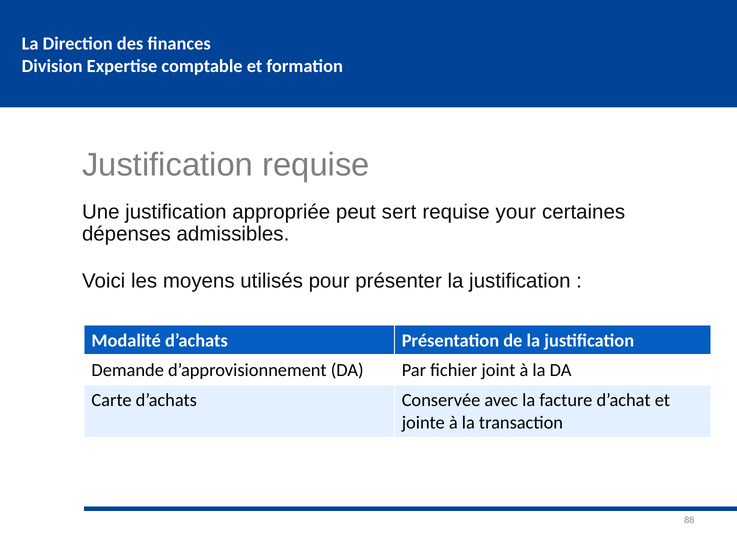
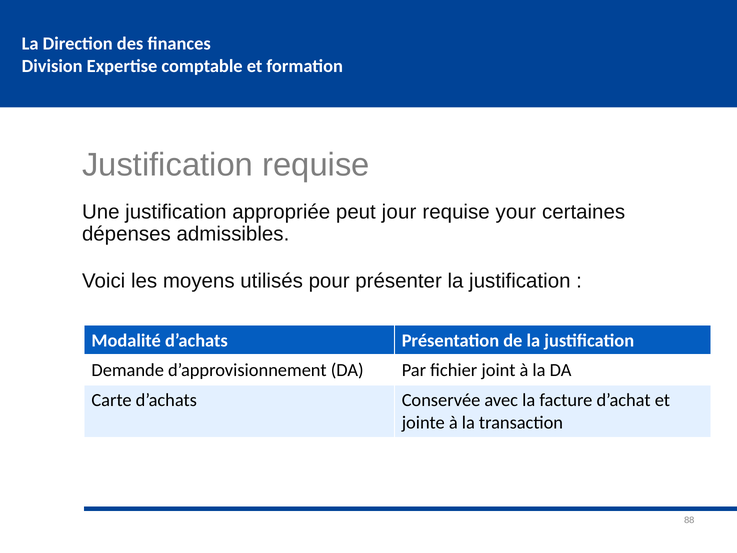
sert: sert -> jour (399, 212)
